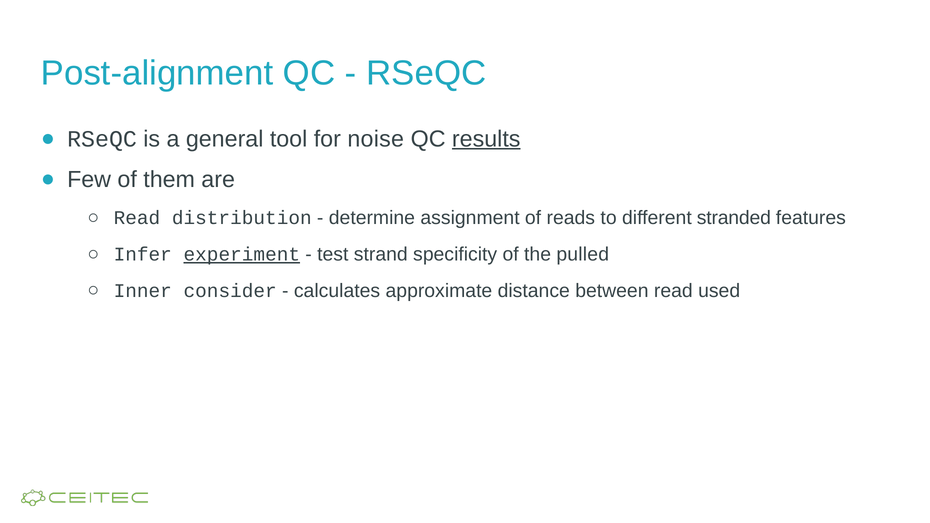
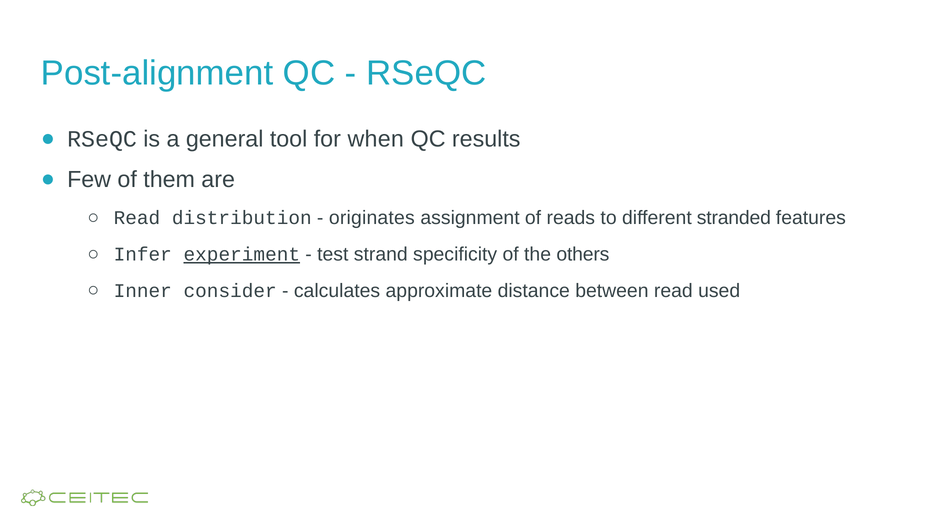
noise: noise -> when (376, 139)
results underline: present -> none (486, 139)
determine: determine -> originates (372, 218)
pulled: pulled -> others (583, 255)
